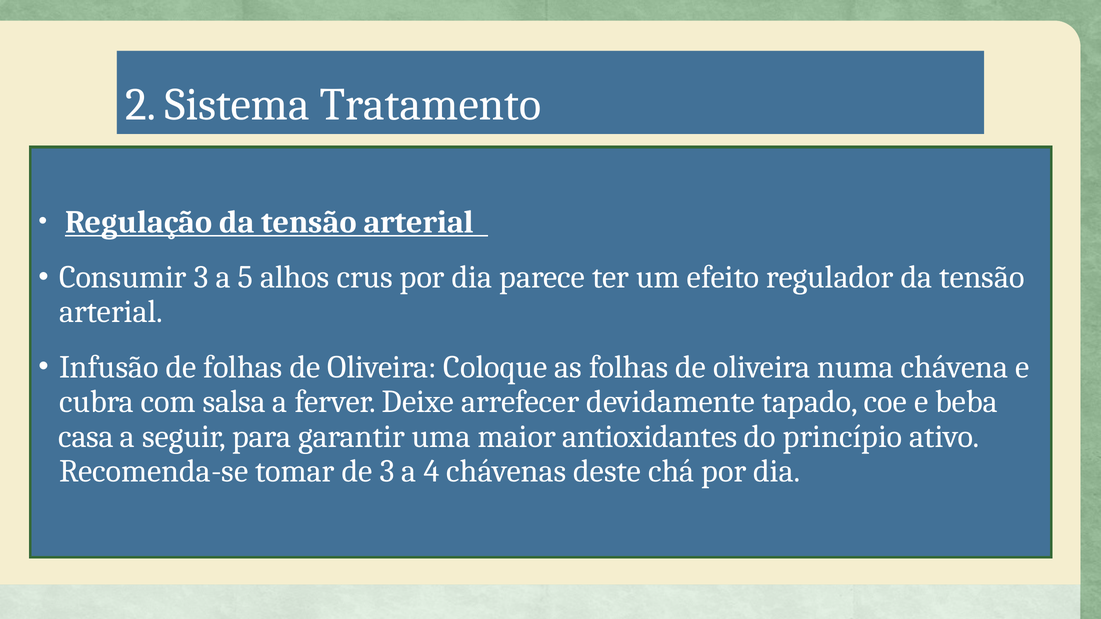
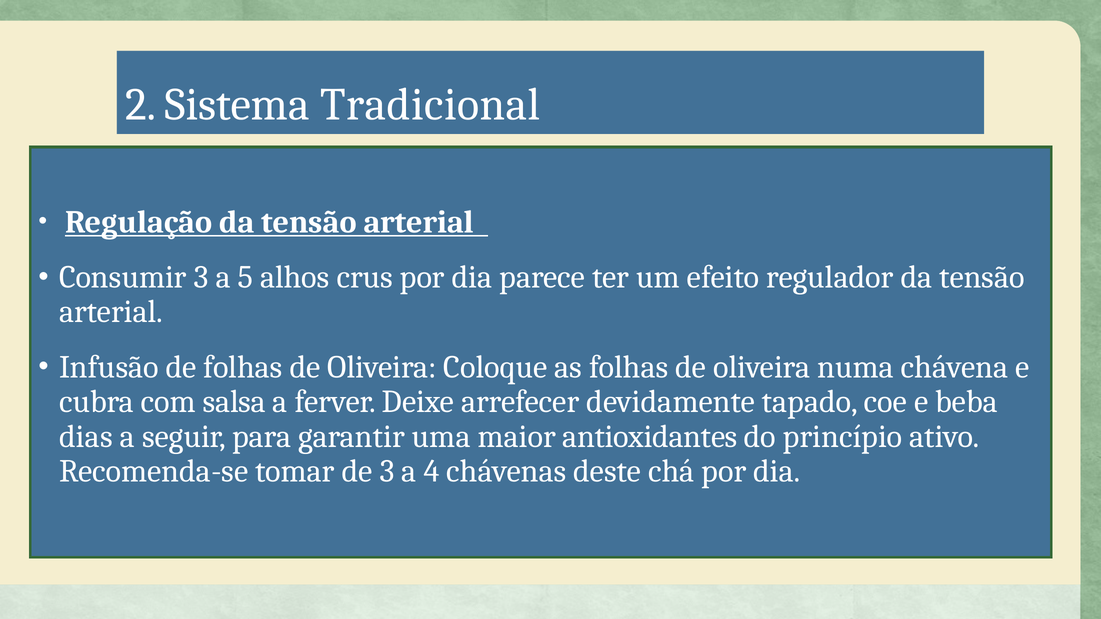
Tratamento: Tratamento -> Tradicional (430, 105)
casa: casa -> dias (86, 437)
